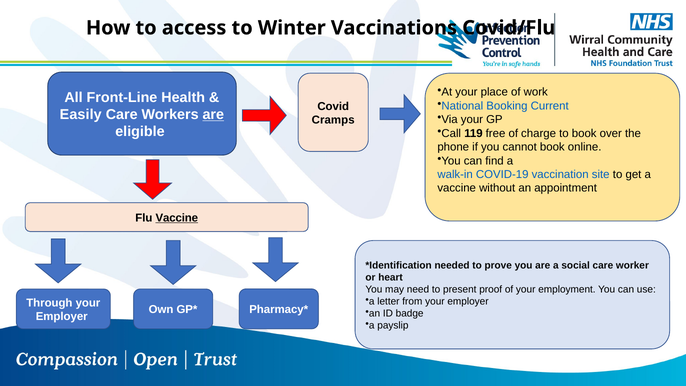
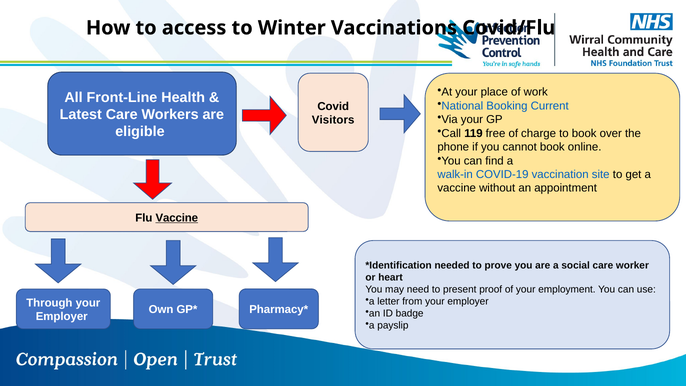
Easily: Easily -> Latest (81, 115)
are underline: present -> none (213, 115)
Cramps: Cramps -> Visitors (333, 120)
